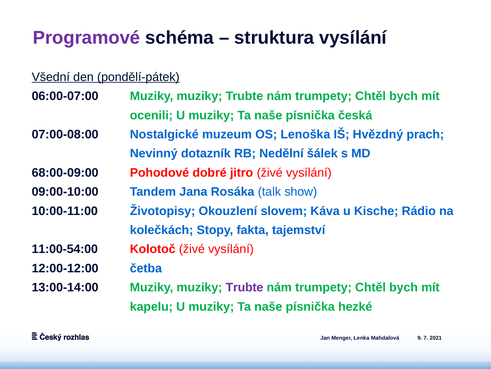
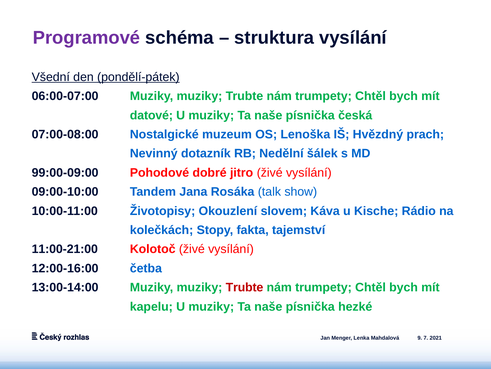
ocenili: ocenili -> datové (151, 115)
68:00-09:00: 68:00-09:00 -> 99:00-09:00 (65, 172)
11:00-54:00: 11:00-54:00 -> 11:00-21:00 (65, 249)
12:00-12:00: 12:00-12:00 -> 12:00-16:00 (65, 268)
Trubte colour: purple -> red (245, 287)
